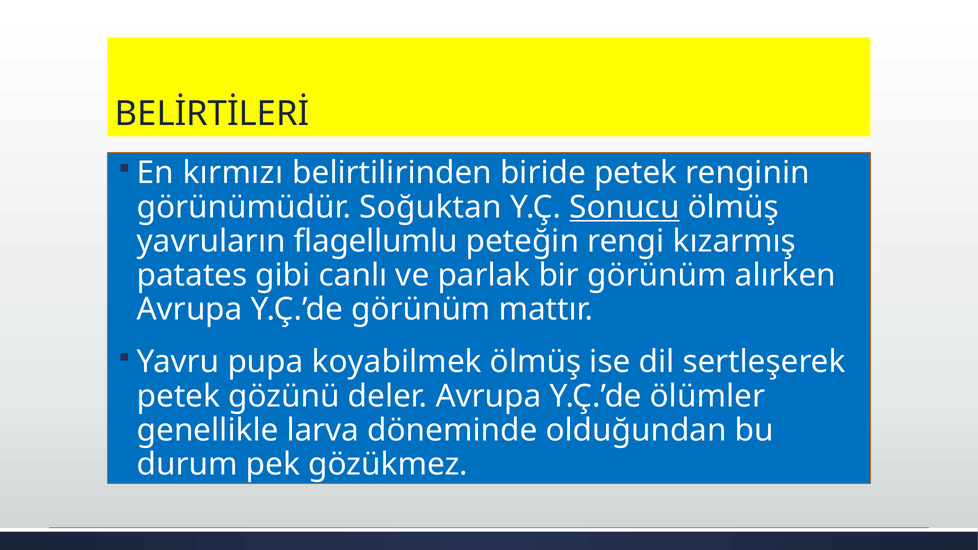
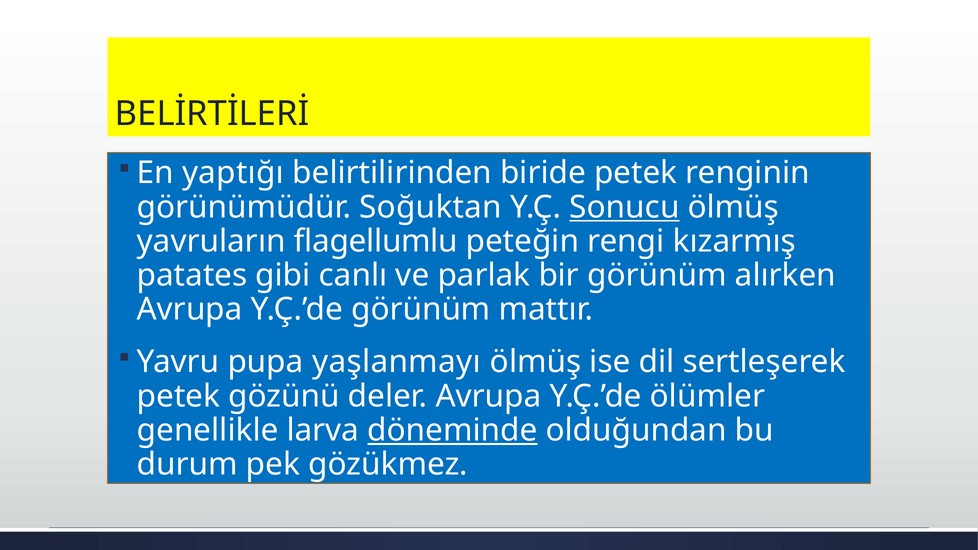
kırmızı: kırmızı -> yaptığı (233, 173)
koyabilmek: koyabilmek -> yaşlanmayı (397, 362)
döneminde underline: none -> present (452, 430)
